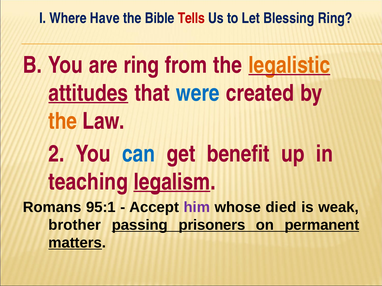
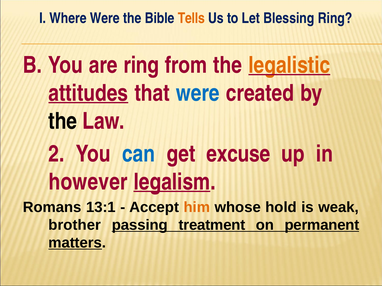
Where Have: Have -> Were (105, 18)
Tells colour: red -> orange (191, 18)
the colour: orange -> black (63, 121)
benefit: benefit -> excuse (238, 154)
teaching: teaching -> however (88, 182)
95:1: 95:1 -> 13:1 (101, 207)
him colour: purple -> orange (197, 207)
died: died -> hold (281, 207)
prisoners: prisoners -> treatment (212, 225)
